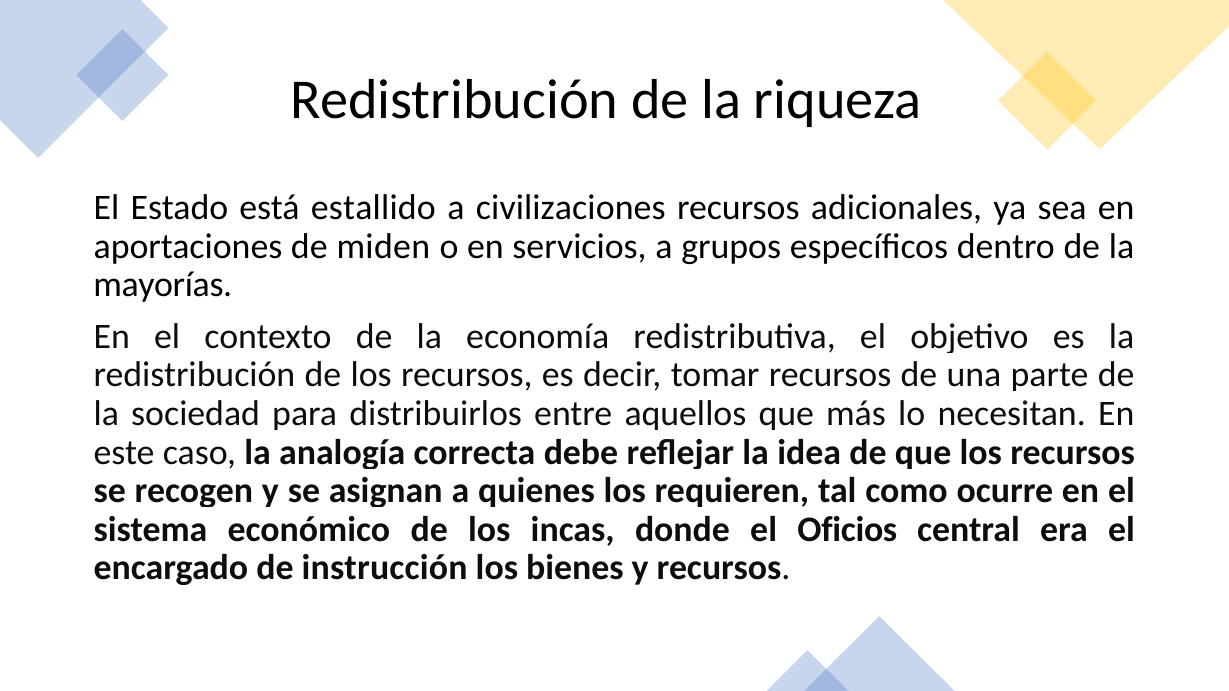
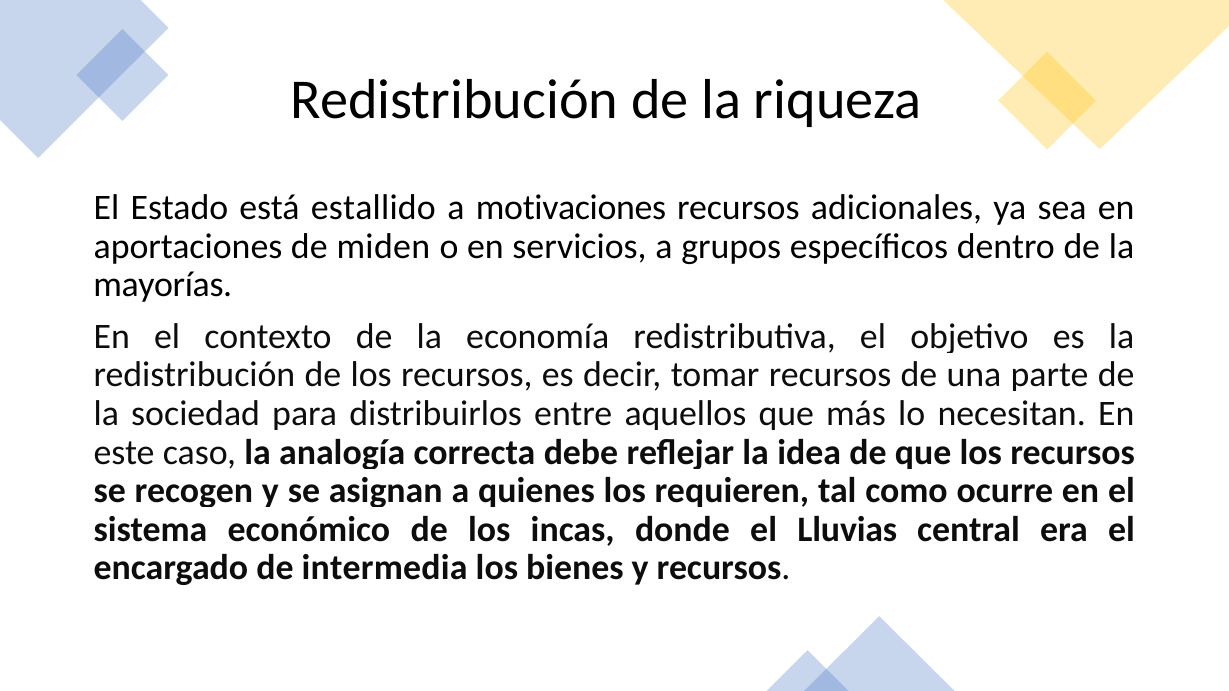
civilizaciones: civilizaciones -> motivaciones (571, 208)
Oficios: Oficios -> Lluvias (847, 530)
instrucción: instrucción -> intermedia (385, 568)
